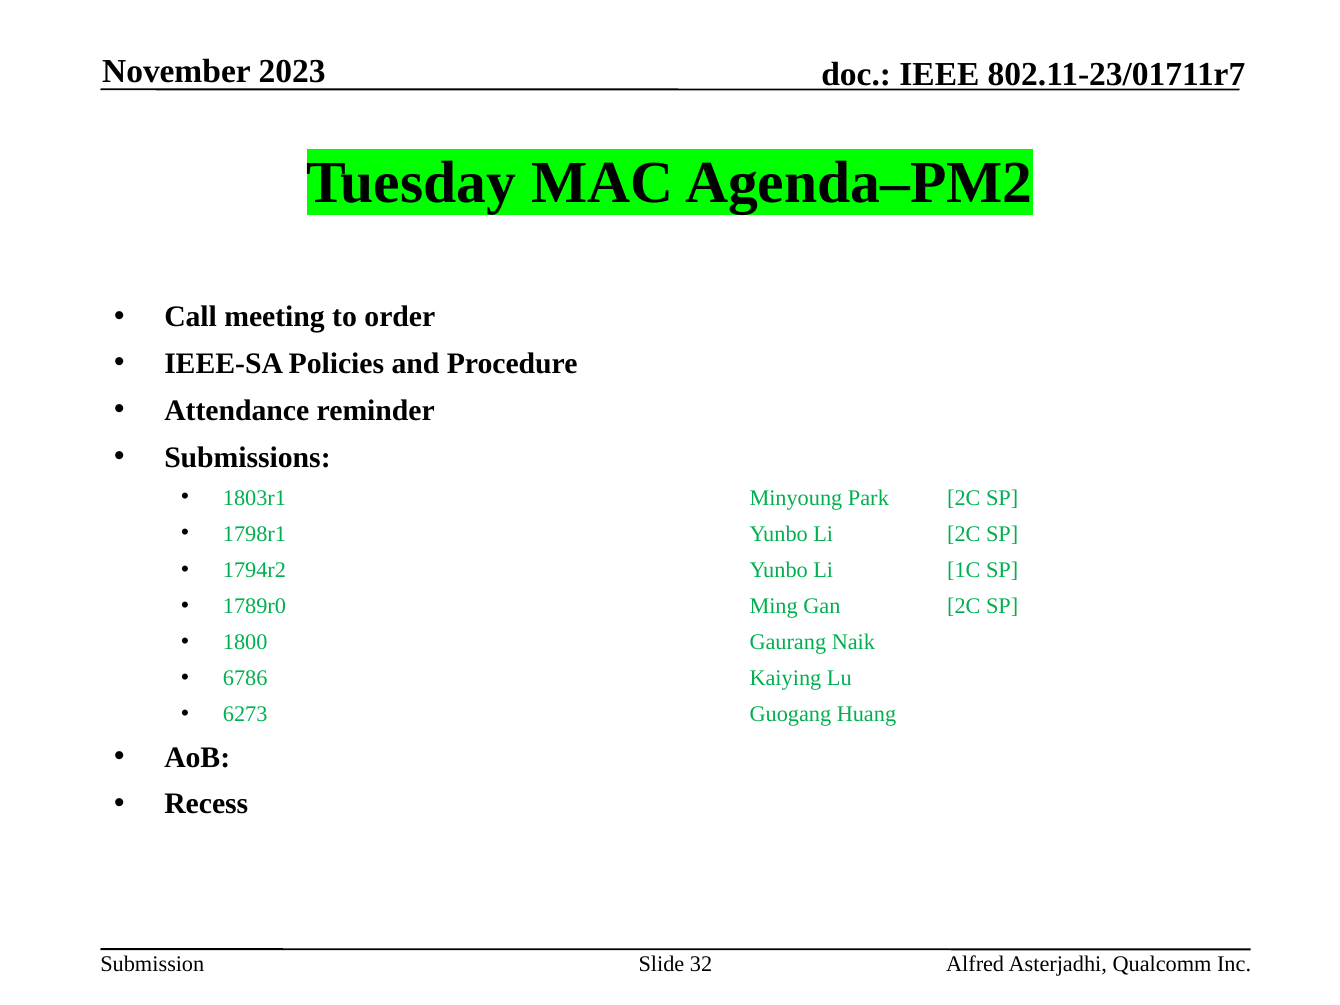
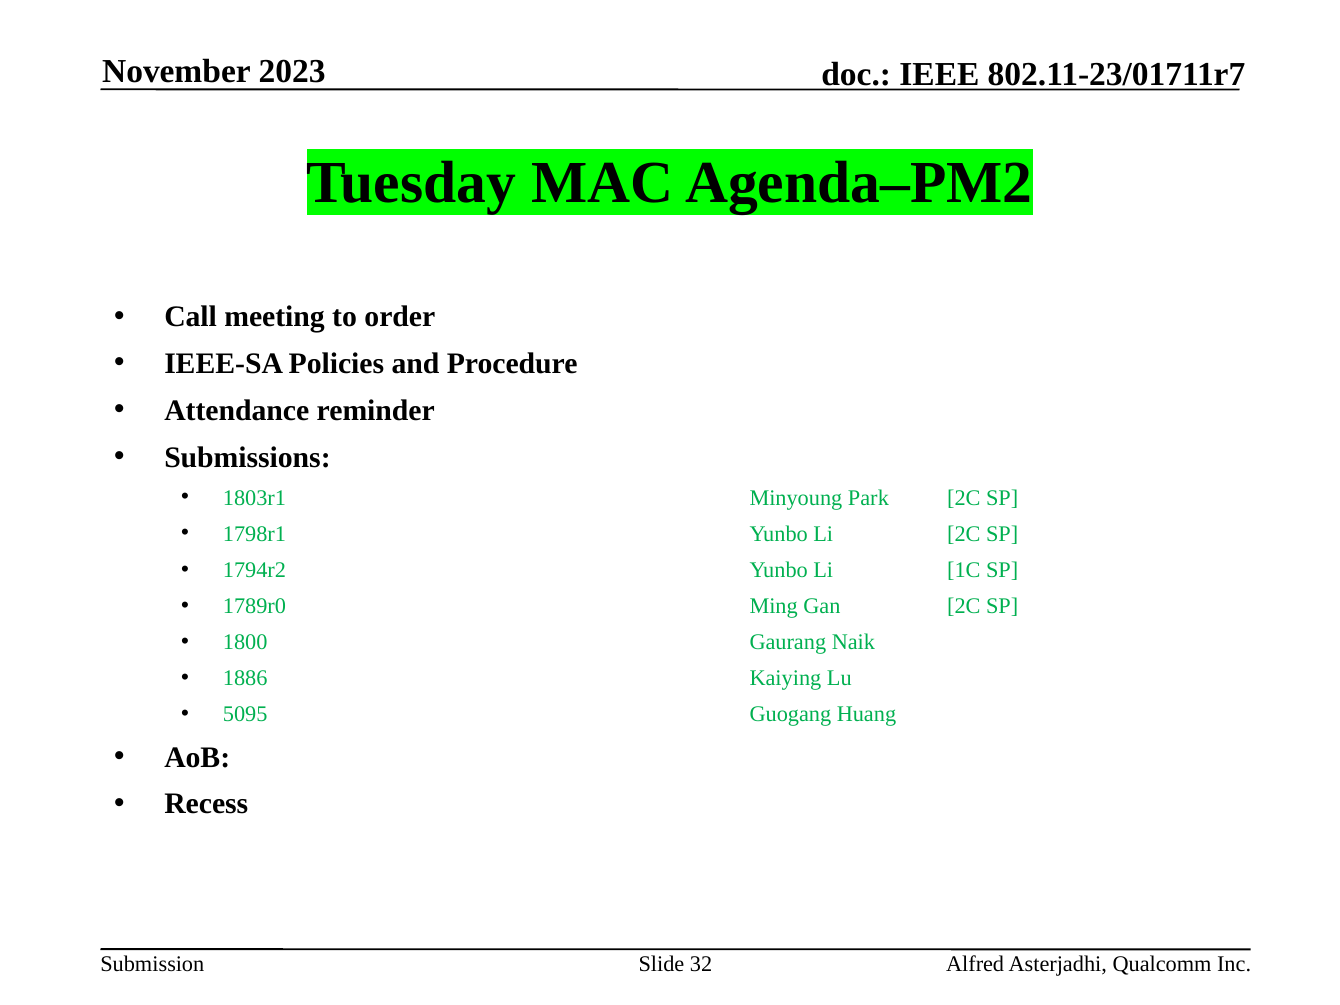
6786: 6786 -> 1886 (245, 678)
6273: 6273 -> 5095 (245, 714)
